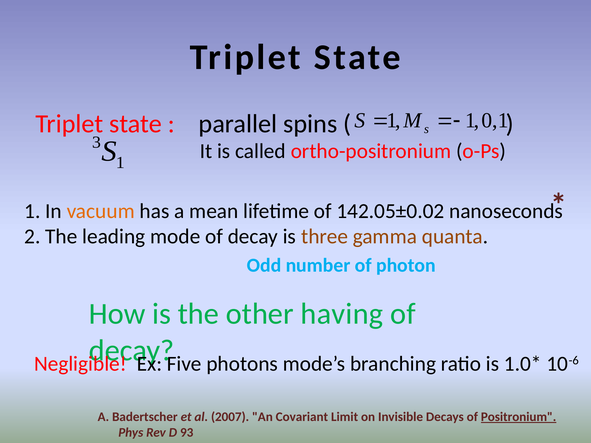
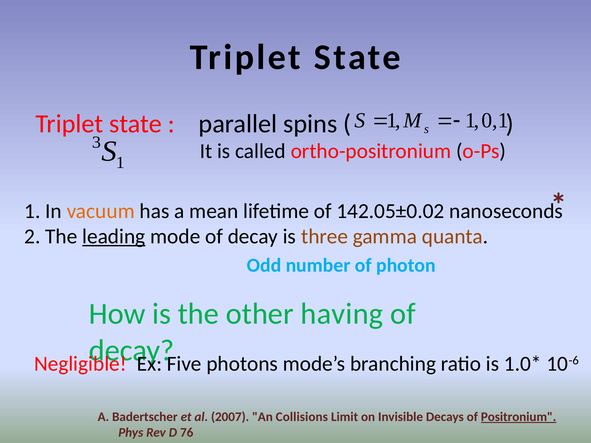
leading underline: none -> present (114, 237)
Covariant: Covariant -> Collisions (302, 417)
93: 93 -> 76 (187, 433)
